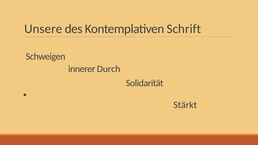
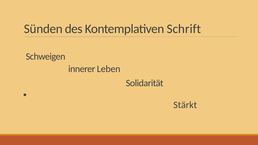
Unsere: Unsere -> Sünden (43, 29)
Durch: Durch -> Leben (109, 69)
